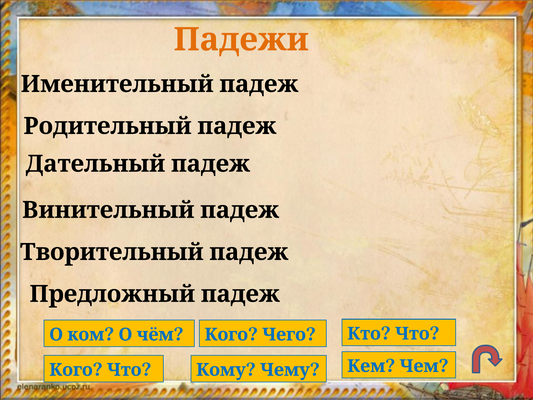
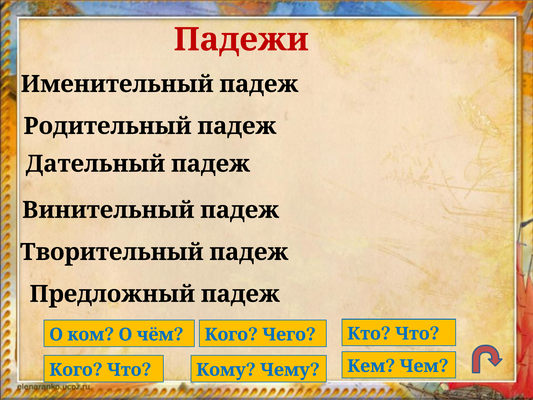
Падежи colour: orange -> red (241, 40)
